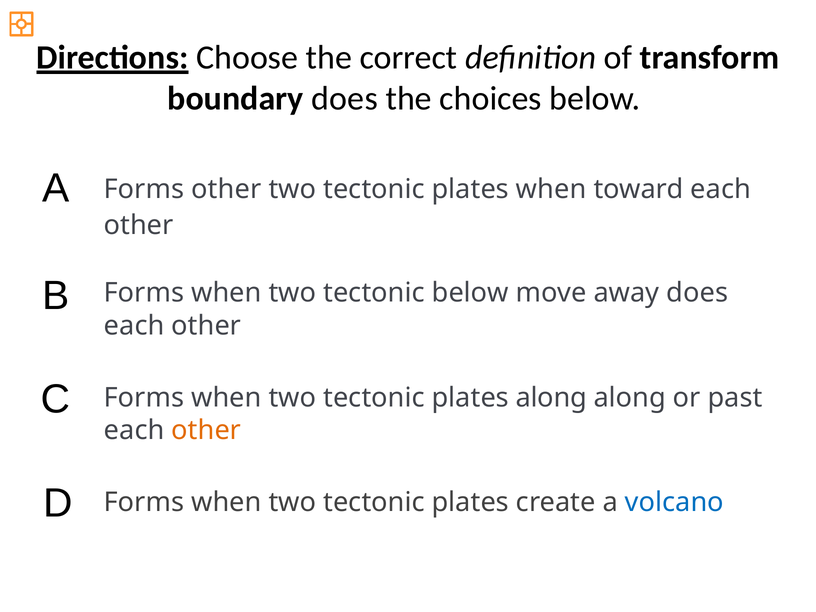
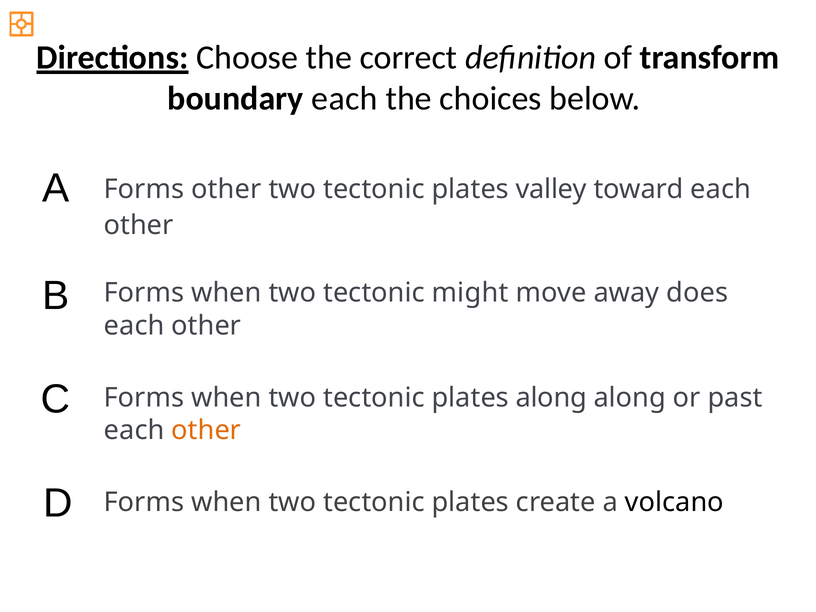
boundary does: does -> each (345, 99)
plates when: when -> valley (551, 189)
tectonic below: below -> might (470, 293)
volcano colour: blue -> black (674, 502)
